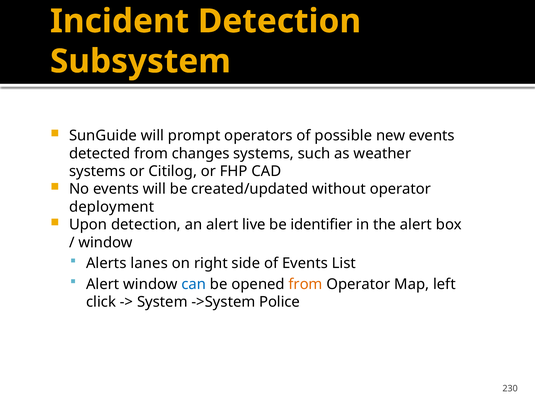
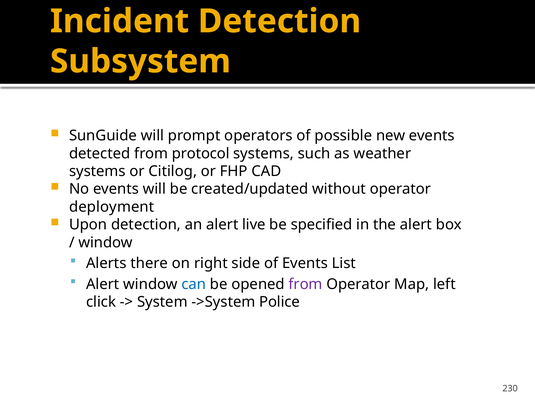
changes: changes -> protocol (201, 154)
identifier: identifier -> specified (322, 225)
lanes: lanes -> there (149, 264)
from colour: orange -> purple (306, 284)
